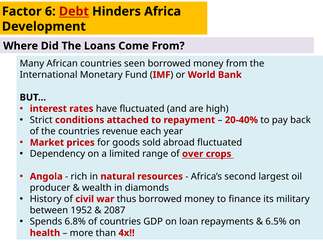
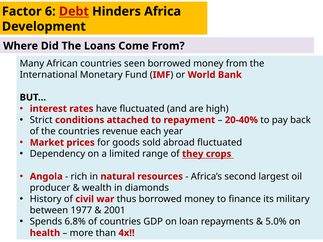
over: over -> they (193, 154)
1952: 1952 -> 1977 (81, 211)
2087: 2087 -> 2001 (115, 211)
6.5%: 6.5% -> 5.0% (276, 222)
